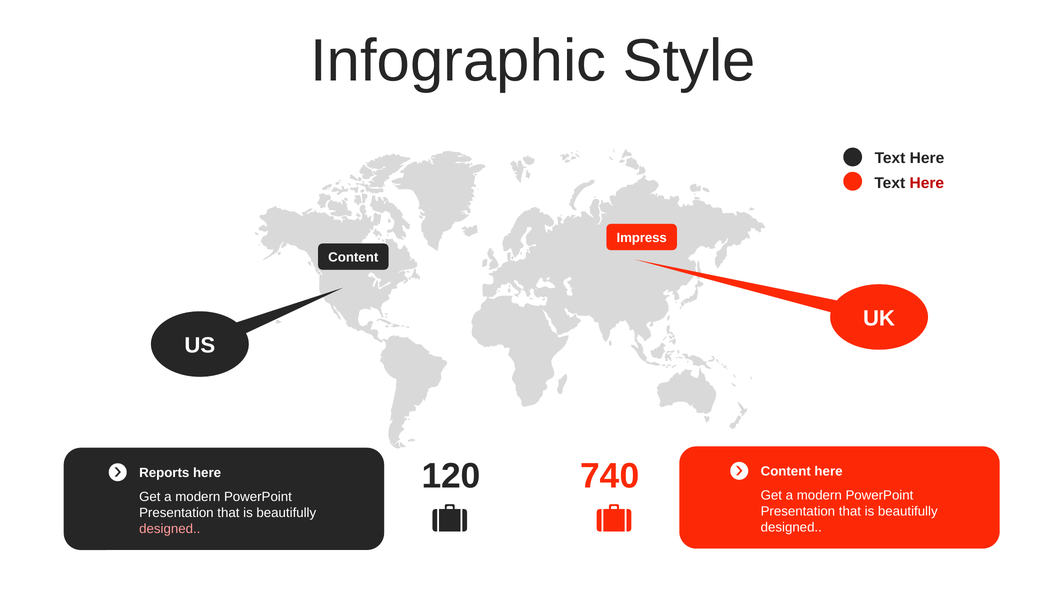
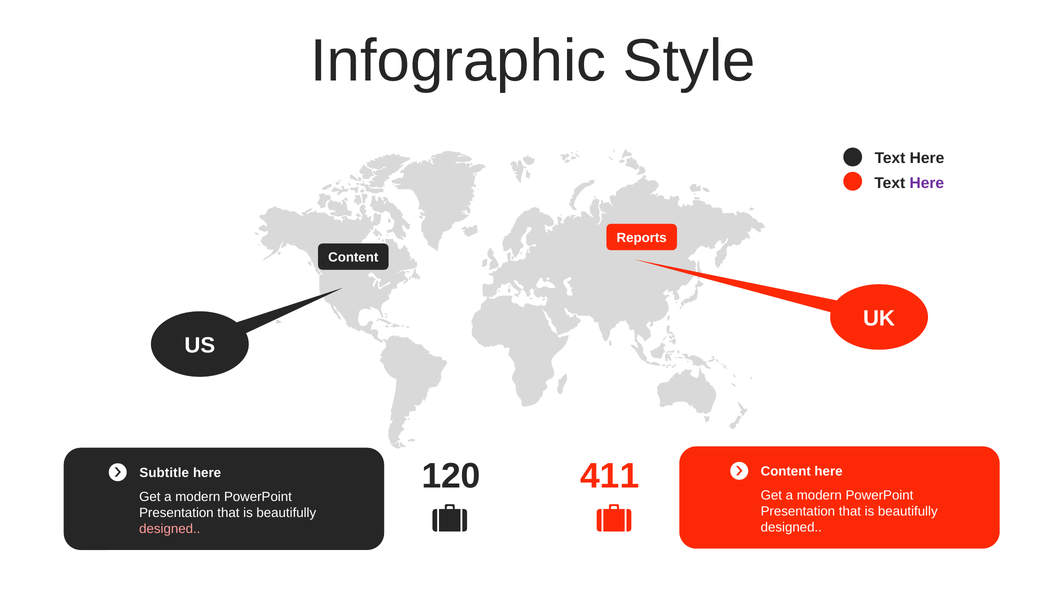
Here colour: red -> purple (927, 183)
Impress: Impress -> Reports (642, 238)
740: 740 -> 411 (610, 476)
Reports: Reports -> Subtitle (164, 473)
